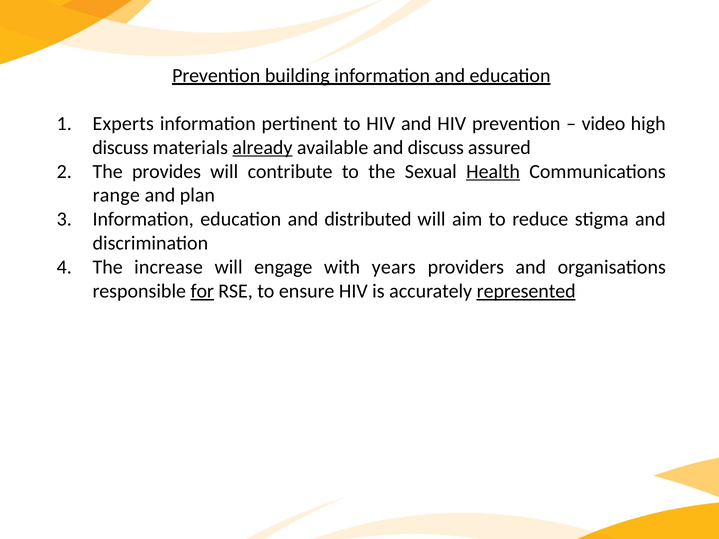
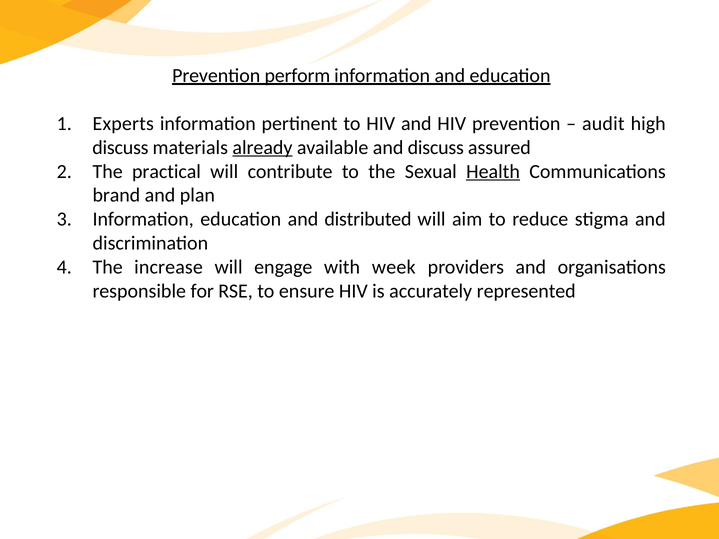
building: building -> perform (297, 76)
video: video -> audit (603, 124)
provides: provides -> practical (166, 172)
range: range -> brand (116, 195)
years: years -> week (394, 267)
for underline: present -> none (202, 291)
represented underline: present -> none (526, 291)
